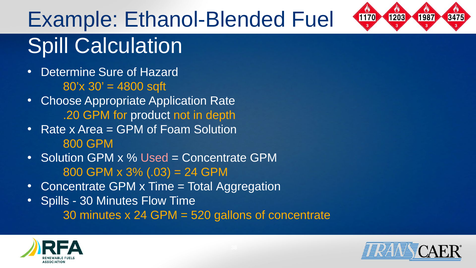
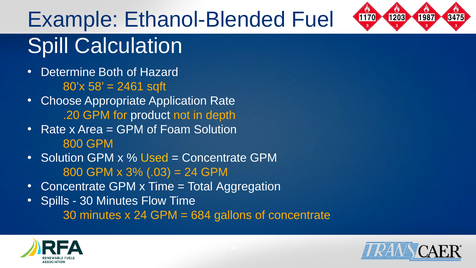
Sure: Sure -> Both (111, 72)
80’x 30: 30 -> 58 (96, 87)
4800: 4800 -> 2461 (130, 87)
Used colour: pink -> yellow (154, 158)
520: 520 -> 684 (201, 215)
